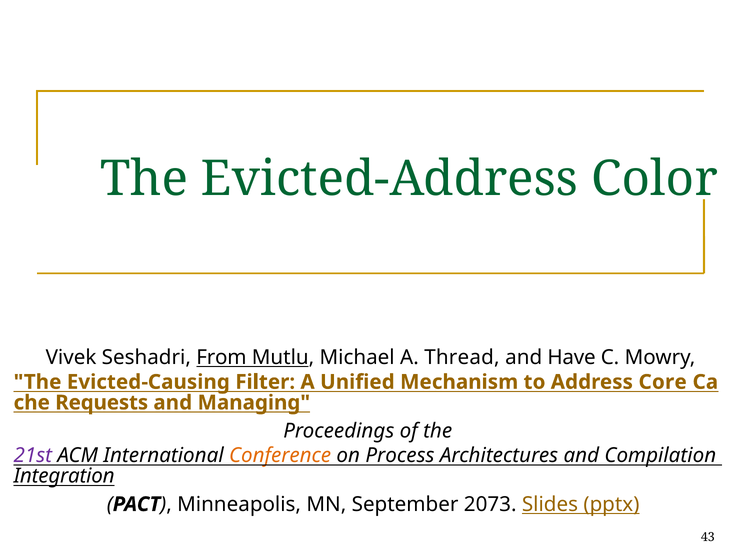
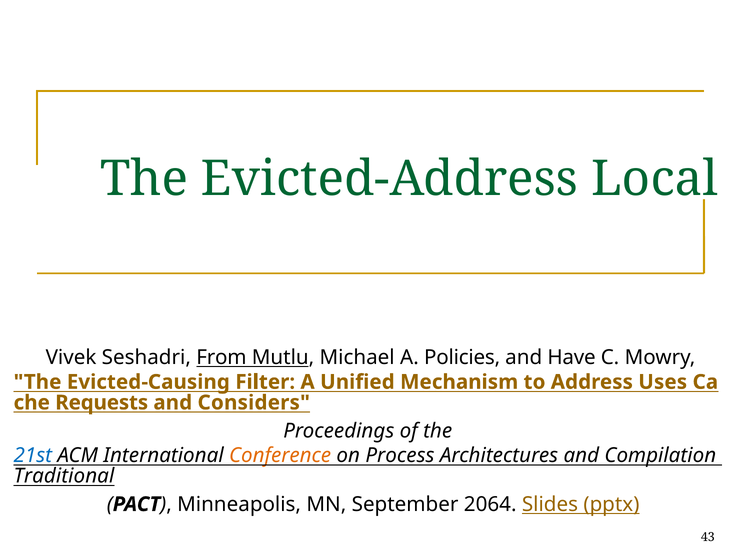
Color: Color -> Local (655, 179)
Thread: Thread -> Policies (462, 357)
Core: Core -> Uses (663, 382)
Managing: Managing -> Considers (254, 402)
21st colour: purple -> blue (33, 455)
Integration: Integration -> Traditional (64, 476)
2073: 2073 -> 2064 (490, 504)
